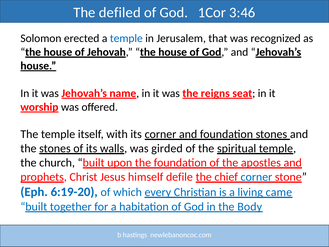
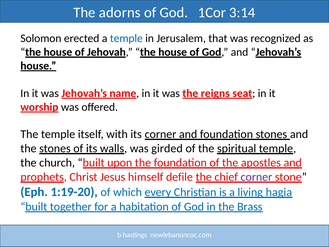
defiled: defiled -> adorns (120, 13)
3:46: 3:46 -> 3:14 (242, 13)
corner colour: blue -> purple (256, 177)
6:19-20: 6:19-20 -> 1:19-20 (74, 192)
came: came -> hagia (279, 192)
Body: Body -> Brass (250, 206)
